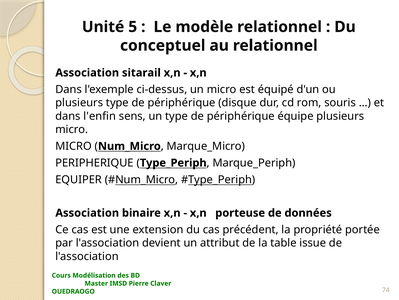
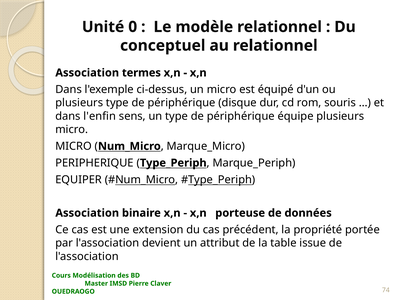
5: 5 -> 0 (133, 27)
sitarail: sitarail -> termes (141, 73)
